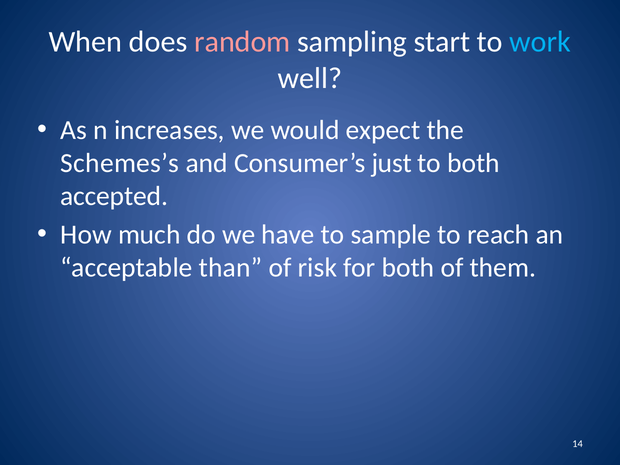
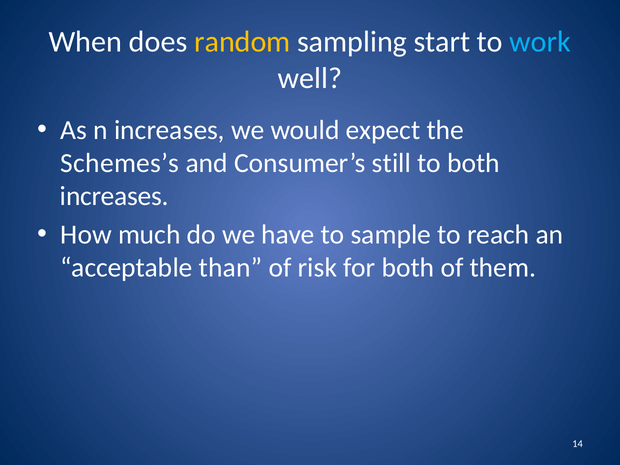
random colour: pink -> yellow (242, 42)
just: just -> still (392, 163)
accepted: accepted -> increases (114, 196)
